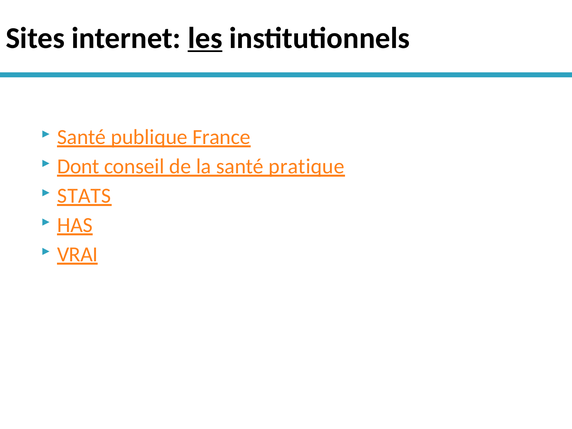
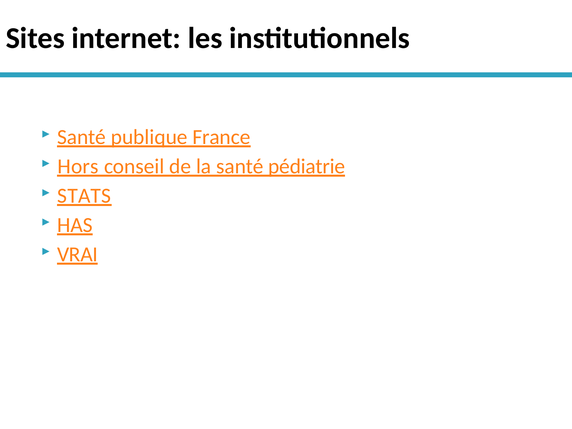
les underline: present -> none (205, 38)
Dont: Dont -> Hors (78, 166)
pratique: pratique -> pédiatrie (307, 166)
